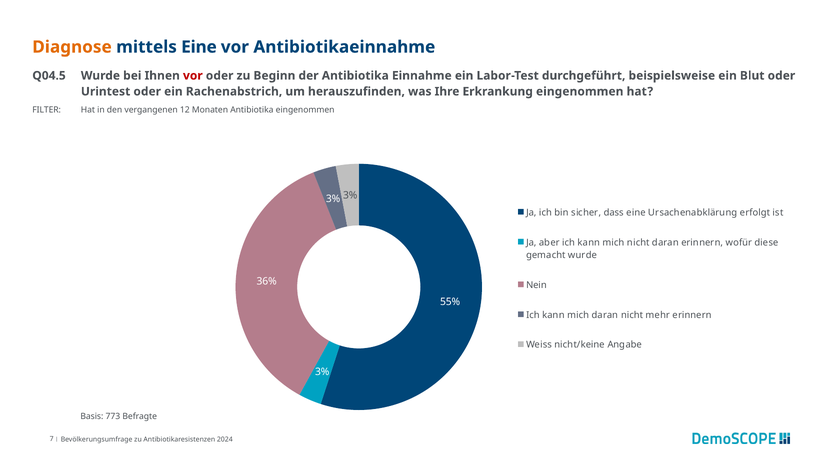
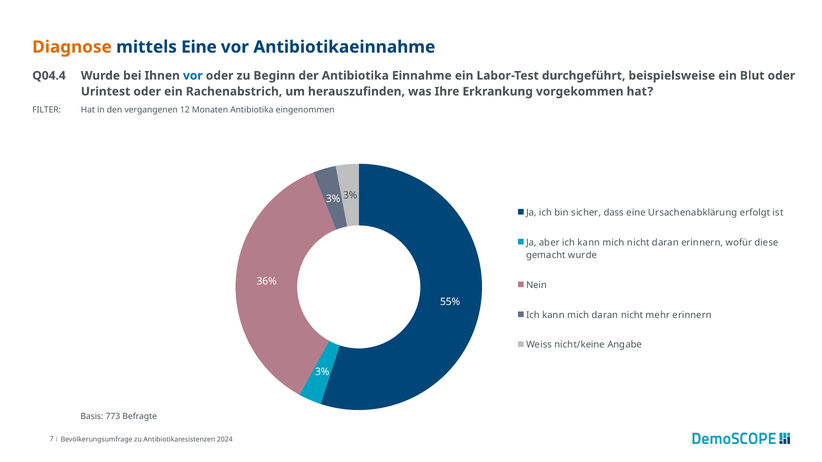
Q04.5: Q04.5 -> Q04.4 (49, 76)
vor colour: red -> blue (193, 76)
Erkrankung eingenommen: eingenommen -> vorgekommen (580, 92)
